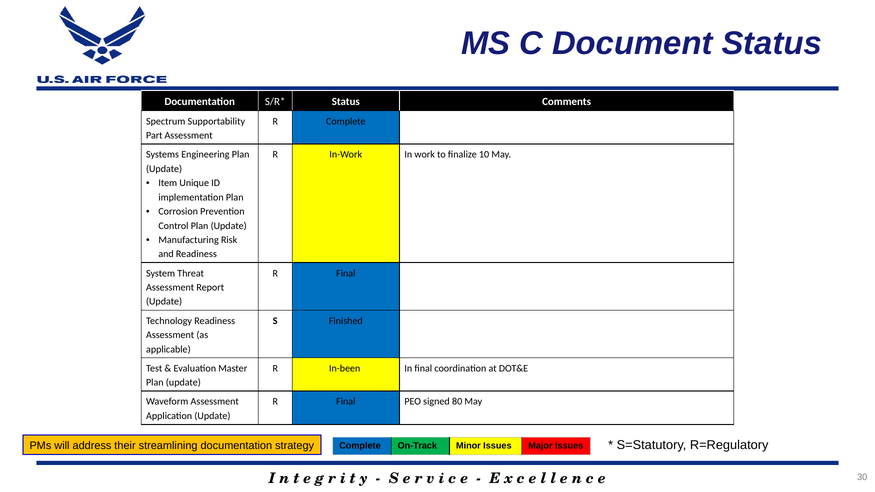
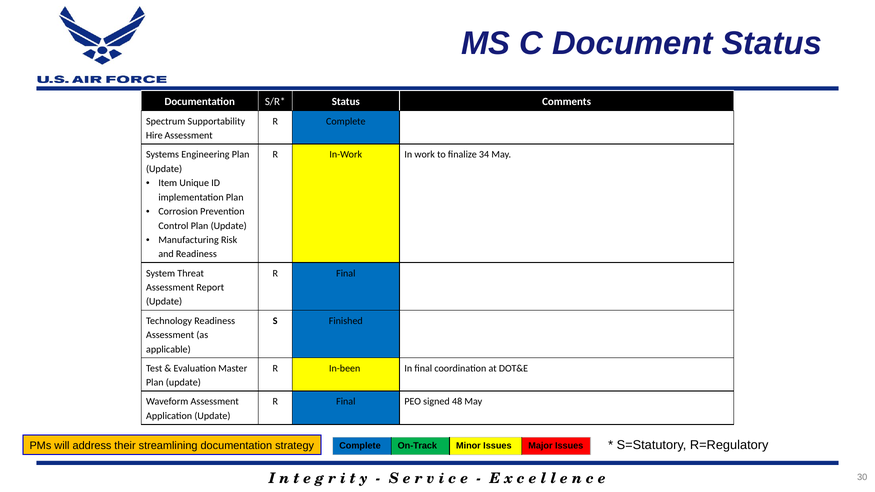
Part: Part -> Hire (154, 136)
10: 10 -> 34 (484, 155)
80: 80 -> 48 (457, 402)
